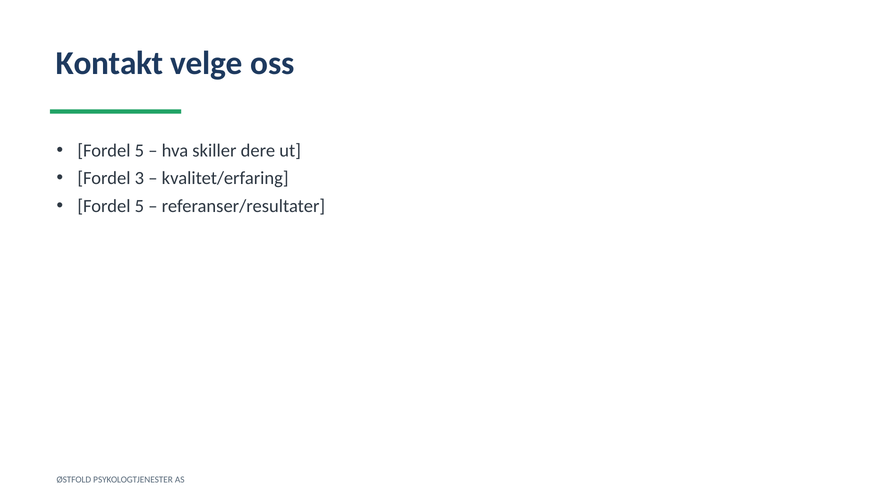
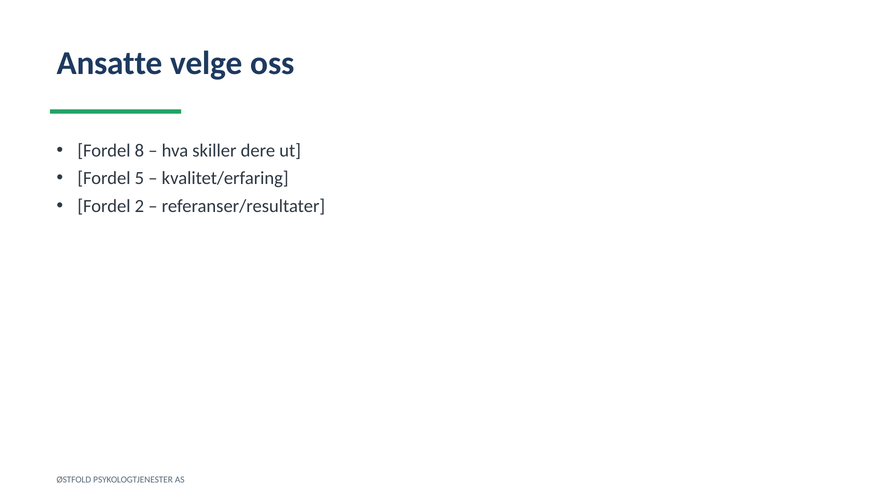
Kontakt: Kontakt -> Ansatte (110, 63)
5: 5 -> 8 (139, 151)
3: 3 -> 5 (139, 178)
5: 5 -> 2 (139, 206)
